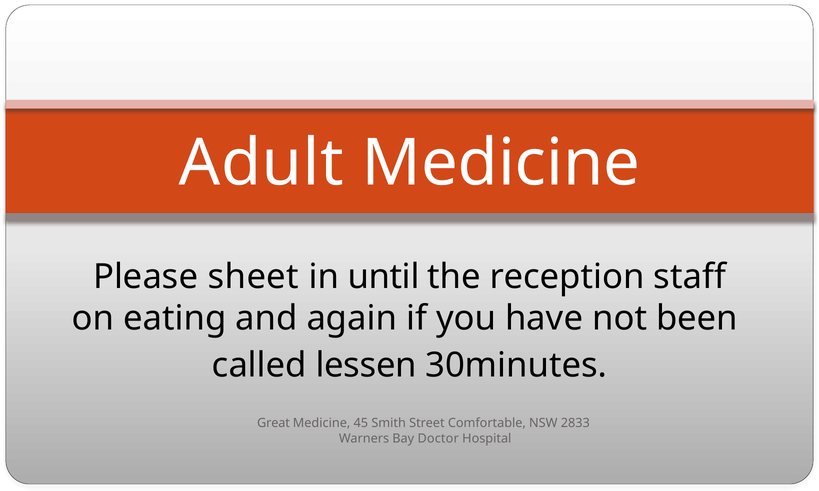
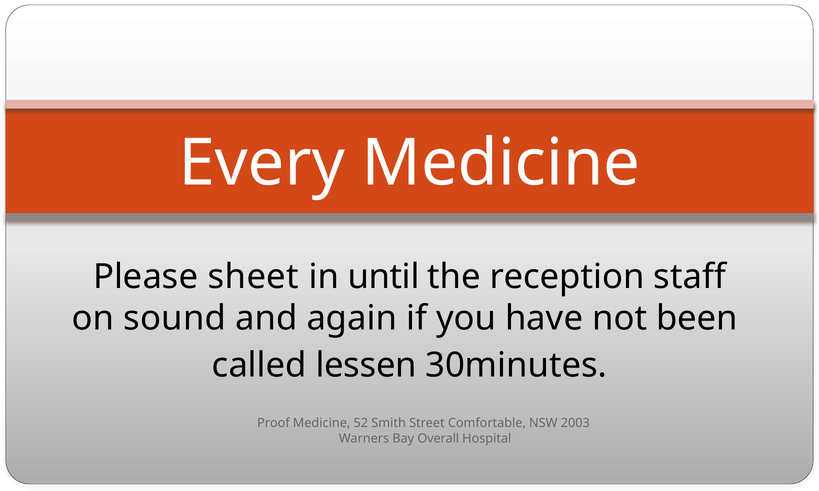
Adult: Adult -> Every (262, 163)
eating: eating -> sound (175, 319)
Great: Great -> Proof (273, 424)
45: 45 -> 52 (361, 424)
2833: 2833 -> 2003 (575, 424)
Doctor: Doctor -> Overall (438, 439)
